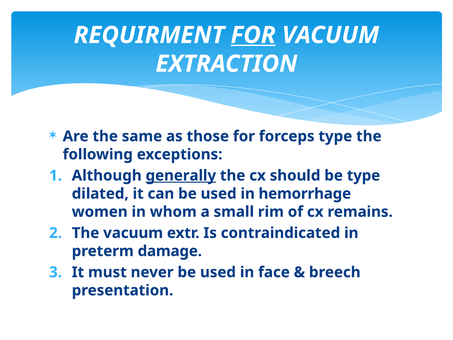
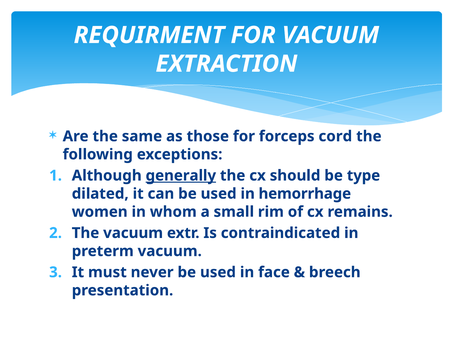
FOR underline: present -> none (253, 35)
forceps type: type -> cord (335, 136)
preterm damage: damage -> vacuum (170, 251)
